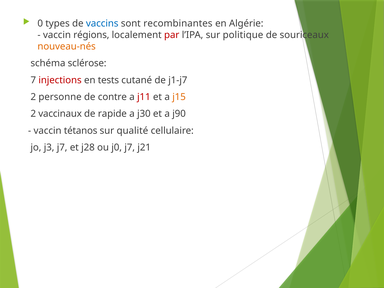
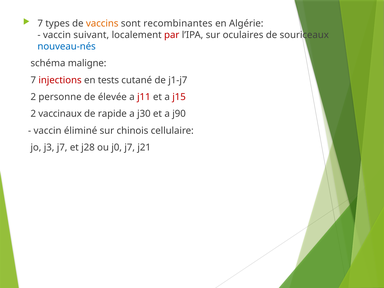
0: 0 -> 7 (40, 23)
vaccins colour: blue -> orange (102, 23)
régions: régions -> suivant (91, 35)
politique: politique -> oculaires (243, 35)
nouveau-nés colour: orange -> blue (67, 46)
sclérose: sclérose -> maligne (87, 63)
contre: contre -> élevée (112, 97)
j15 colour: orange -> red (179, 97)
tétanos: tétanos -> éliminé (81, 131)
qualité: qualité -> chinois (132, 131)
